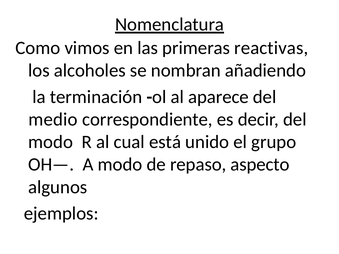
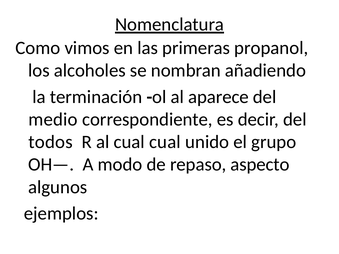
reactivas: reactivas -> propanol (271, 48)
modo: modo -> todos (51, 142)
cual está: está -> cual (165, 142)
